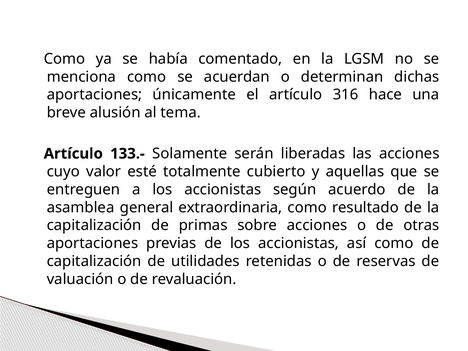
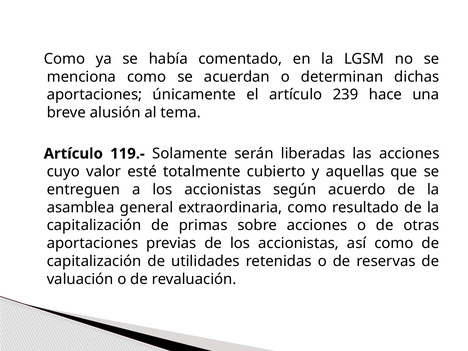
316: 316 -> 239 (346, 95)
133.-: 133.- -> 119.- (127, 154)
